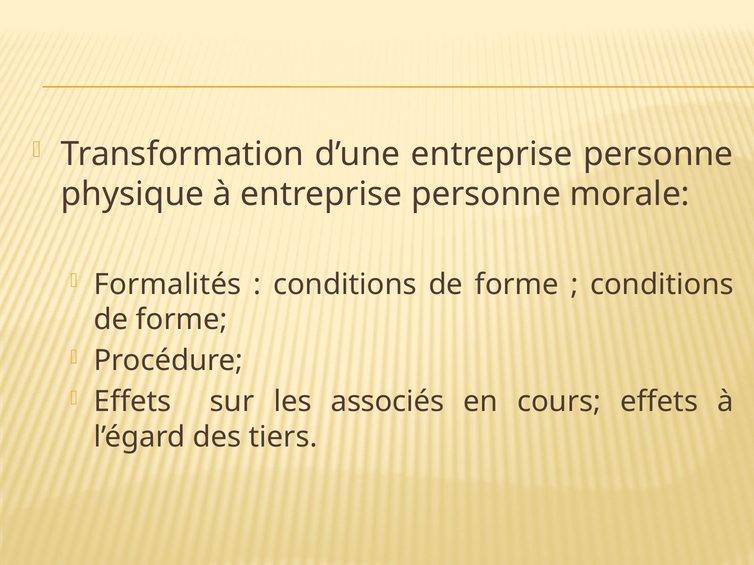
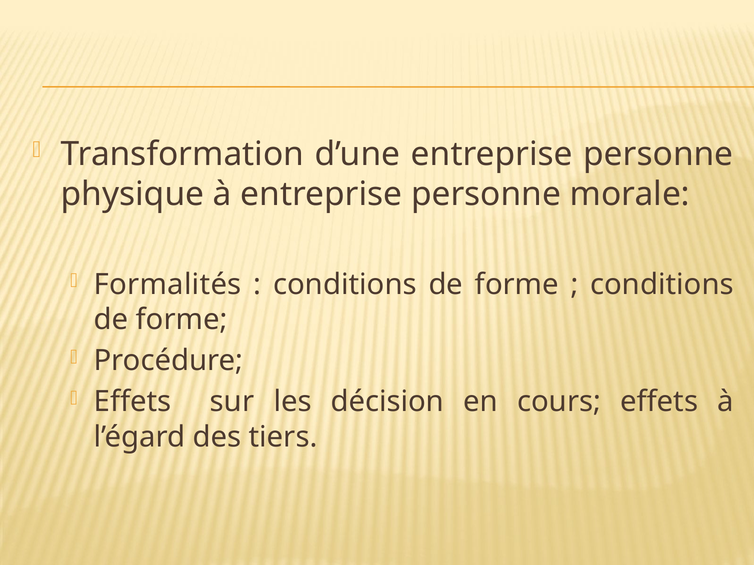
associés: associés -> décision (387, 402)
